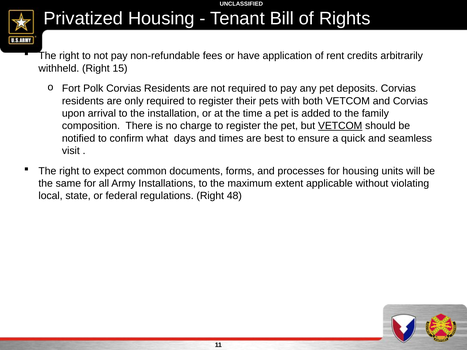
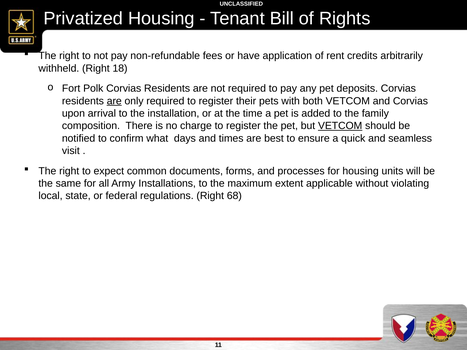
15: 15 -> 18 (120, 68)
are underline: none -> present (114, 101)
48: 48 -> 68 (234, 196)
